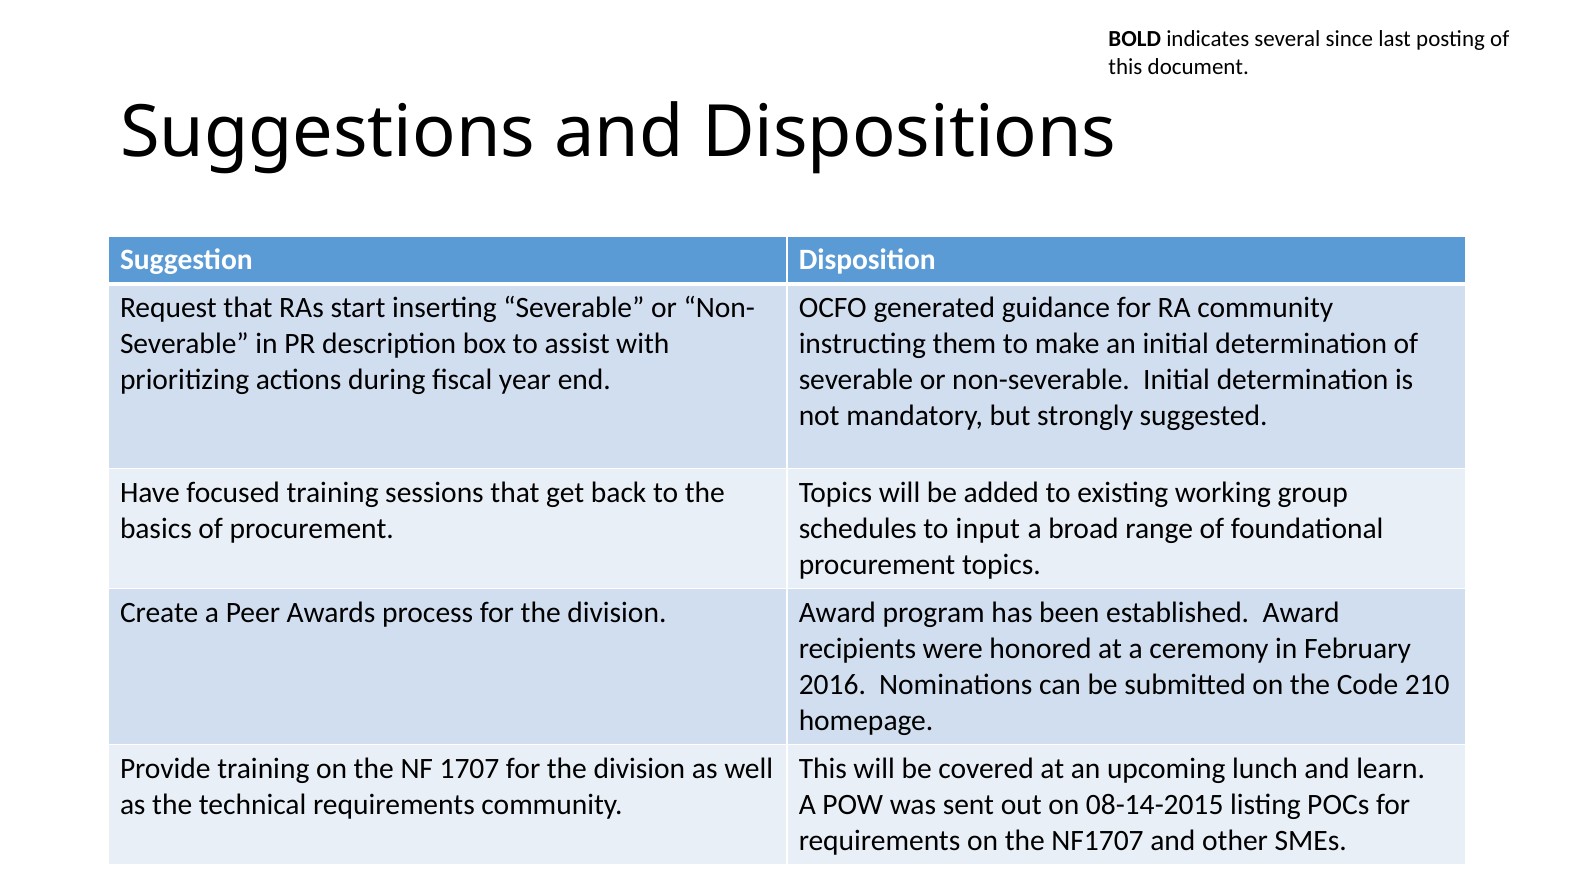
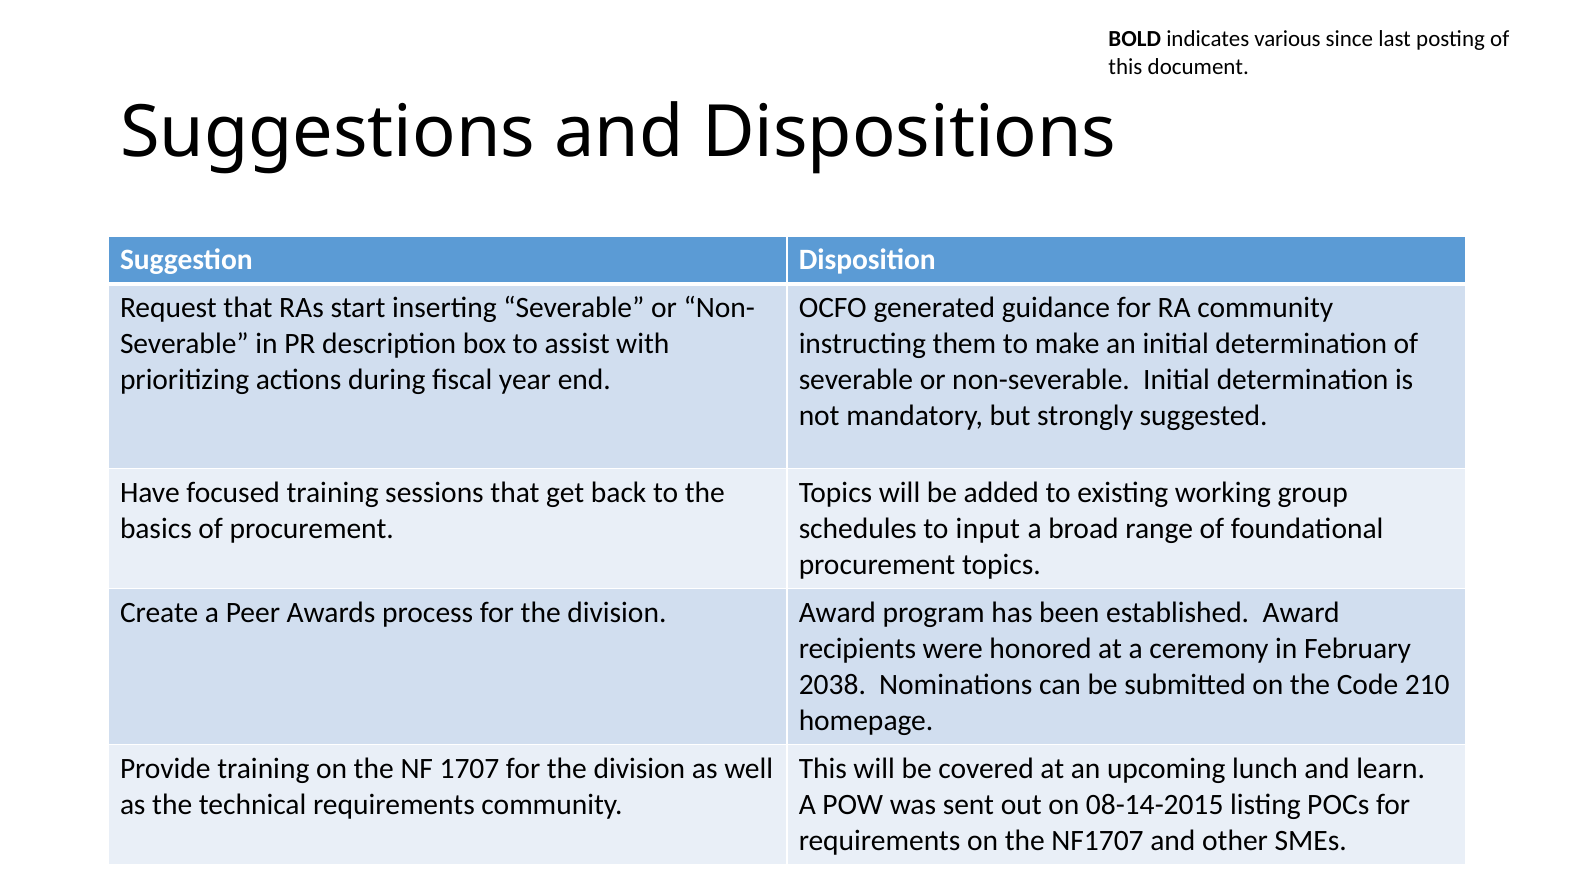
several: several -> various (1288, 39)
2016: 2016 -> 2038 (832, 684)
